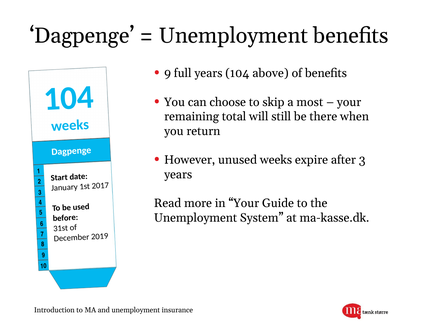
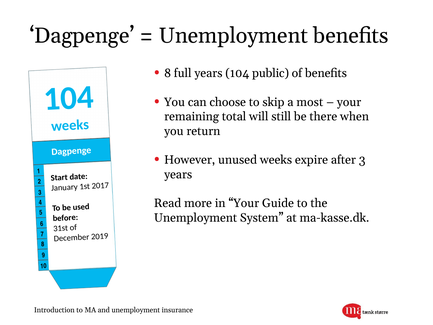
9: 9 -> 8 (168, 73)
above: above -> public (271, 73)
